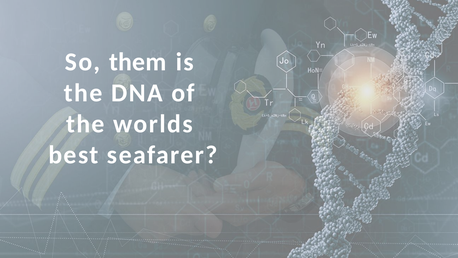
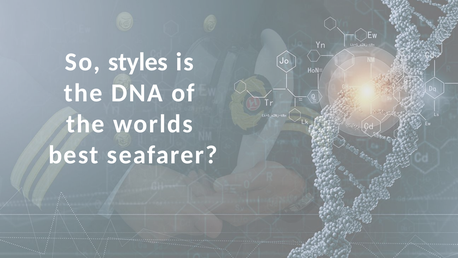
them: them -> styles (138, 62)
